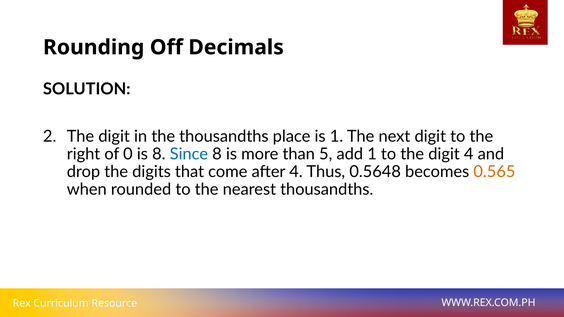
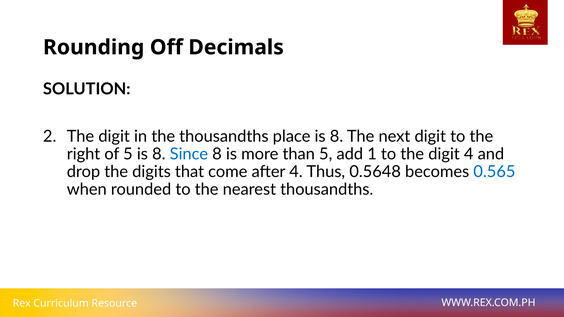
place is 1: 1 -> 8 (337, 136)
of 0: 0 -> 5 (128, 154)
0.565 colour: orange -> blue (494, 172)
